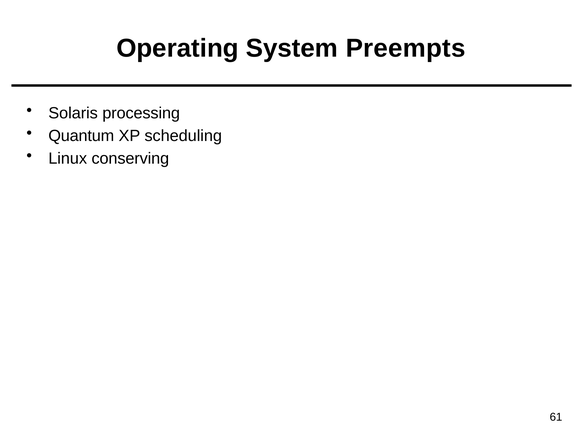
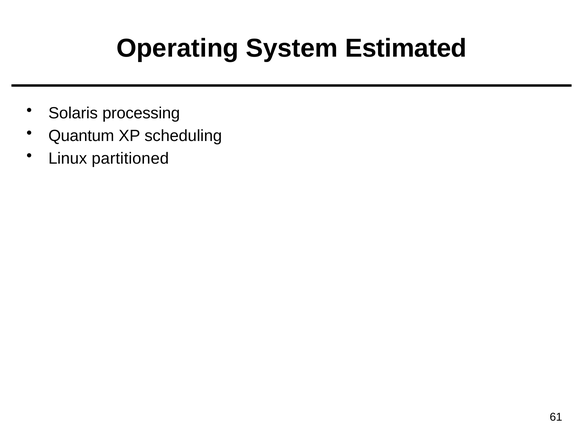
Preempts: Preempts -> Estimated (406, 48)
conserving: conserving -> partitioned (130, 158)
